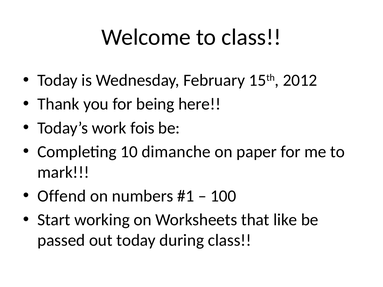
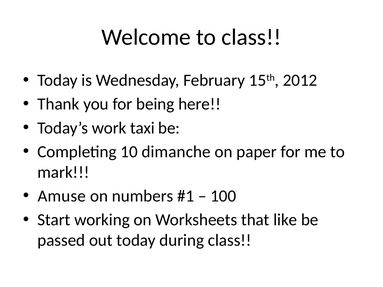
fois: fois -> taxi (142, 128)
Offend: Offend -> Amuse (62, 196)
